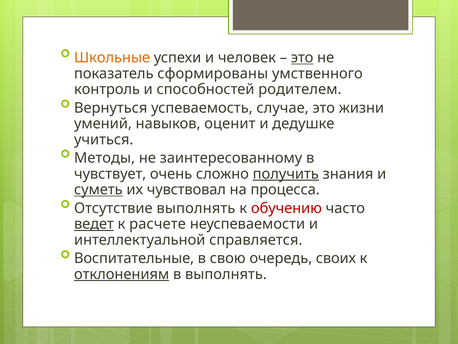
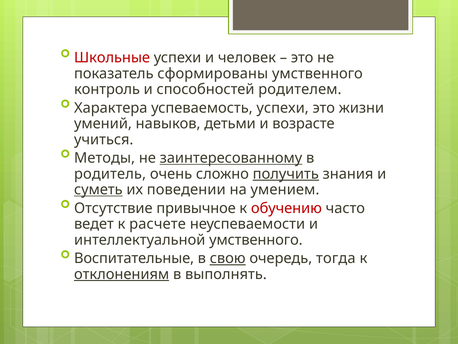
Школьные colour: orange -> red (112, 58)
это underline: present -> none (302, 58)
Вернуться: Вернуться -> Характера (111, 108)
успеваемость случае: случае -> успехи (283, 108)
оценит: оценит -> детьми (230, 124)
дедушке: дедушке -> возрасте (303, 124)
заинтересованному underline: none -> present (231, 158)
чувствует: чувствует -> родитель (110, 174)
чувствовал: чувствовал -> поведении (186, 189)
процесса: процесса -> умением (285, 189)
Отсутствие выполнять: выполнять -> привычное (196, 208)
ведет underline: present -> none (94, 224)
интеллектуальной справляется: справляется -> умственного (256, 240)
свою underline: none -> present (228, 258)
своих: своих -> тогда (336, 258)
